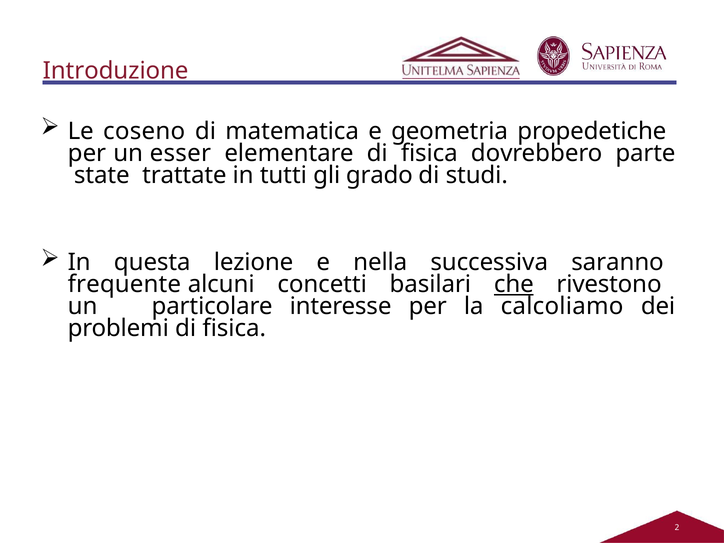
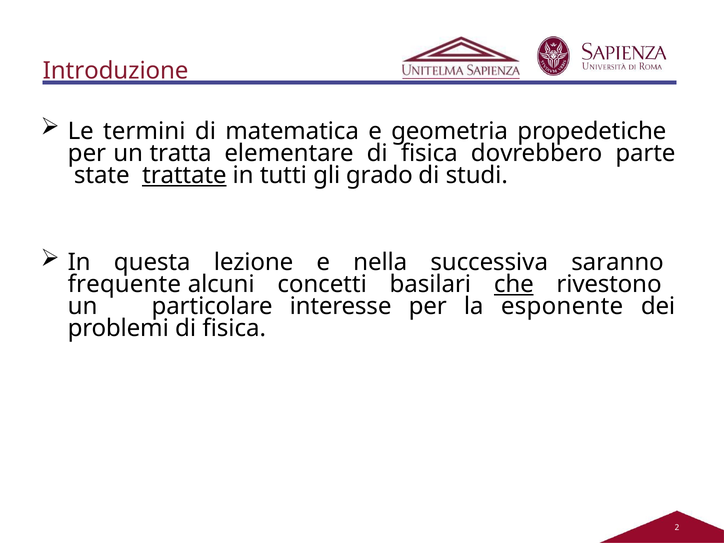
coseno: coseno -> termini (144, 131)
esser: esser -> tratta (181, 153)
trattate underline: none -> present (184, 175)
calcoliamo: calcoliamo -> esponente (562, 306)
